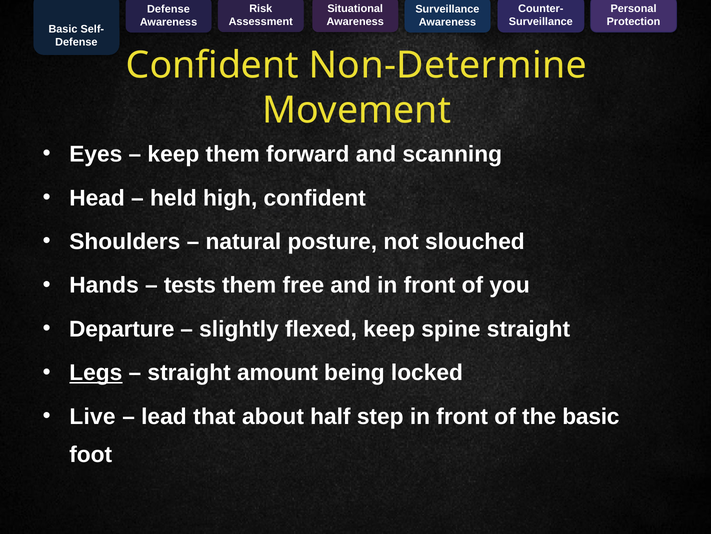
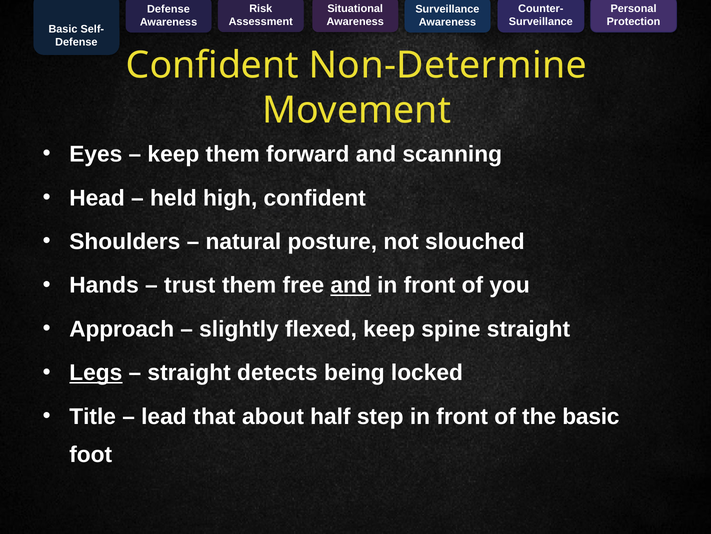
tests: tests -> trust (190, 285)
and underline: none -> present (351, 285)
Departure: Departure -> Approach (122, 329)
amount: amount -> detects (277, 372)
Live: Live -> Title (93, 416)
